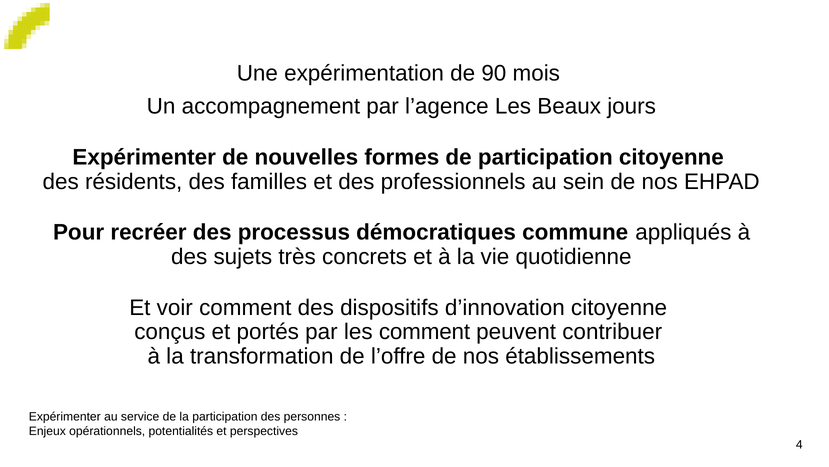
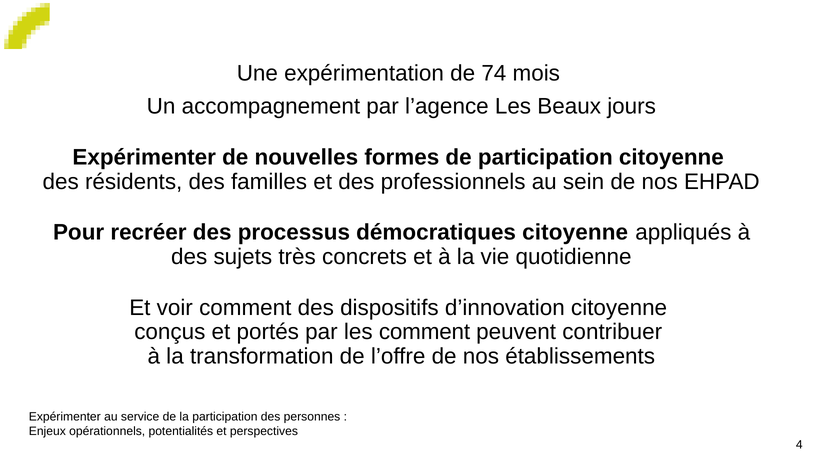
90: 90 -> 74 (494, 73)
démocratiques commune: commune -> citoyenne (575, 232)
